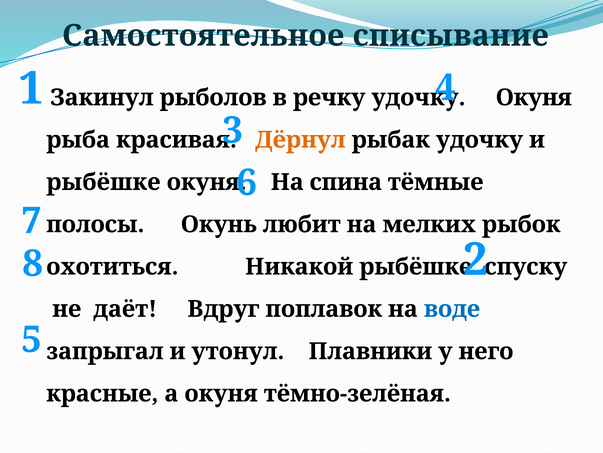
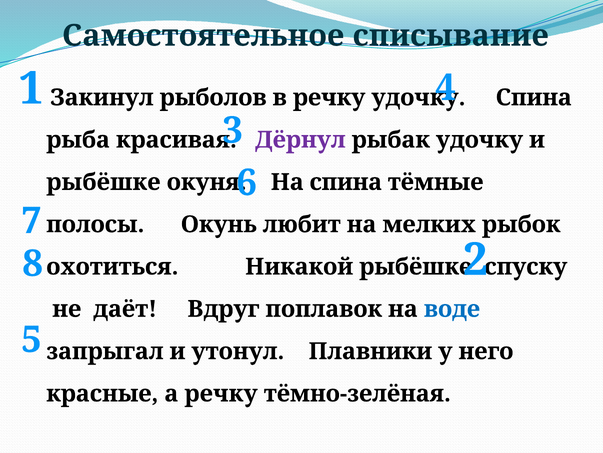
Окуня: Окуня -> Спина (534, 97)
Дёрнул colour: orange -> purple (300, 140)
а окуня: окуня -> речку (221, 393)
